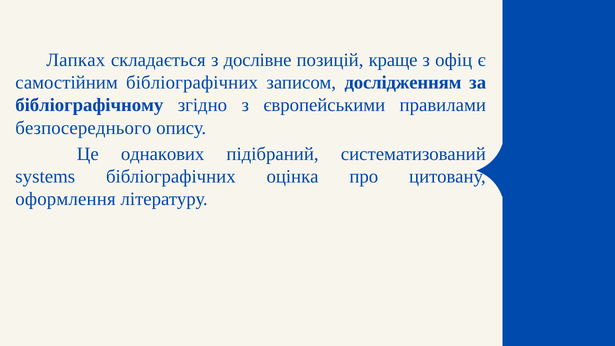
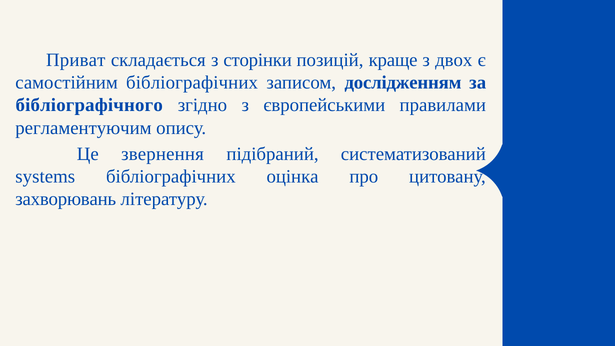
Лапках: Лапках -> Приват (76, 60)
дослівне: дослівне -> сторінки (258, 60)
офіц: офіц -> двох (454, 60)
бібліографічному: бібліографічному -> бібліографічного (89, 105)
безпосереднього: безпосереднього -> регламентуючим (83, 128)
однакових: однакових -> звернення (162, 154)
оформлення: оформлення -> захворювань (66, 199)
